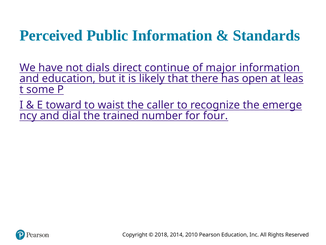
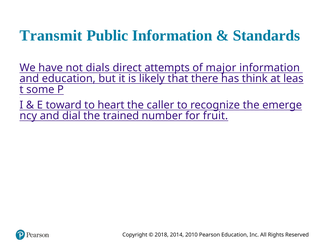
Perceived: Perceived -> Transmit (51, 35)
continue: continue -> attempts (167, 68)
open: open -> think (255, 78)
waist: waist -> heart (111, 105)
four: four -> fruit (215, 116)
